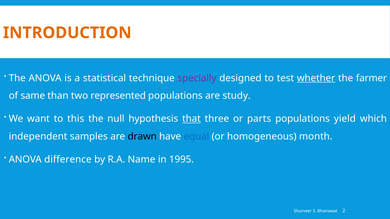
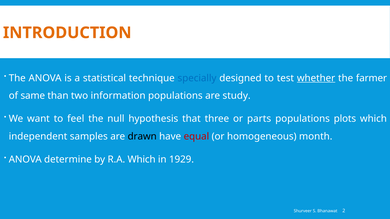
specially colour: purple -> blue (197, 78)
represented: represented -> information (118, 96)
this: this -> feel (76, 119)
that underline: present -> none (191, 119)
yield: yield -> plots (345, 119)
equal colour: blue -> red (196, 137)
difference: difference -> determine (68, 160)
R.A Name: Name -> Which (142, 160)
1995: 1995 -> 1929 (181, 160)
